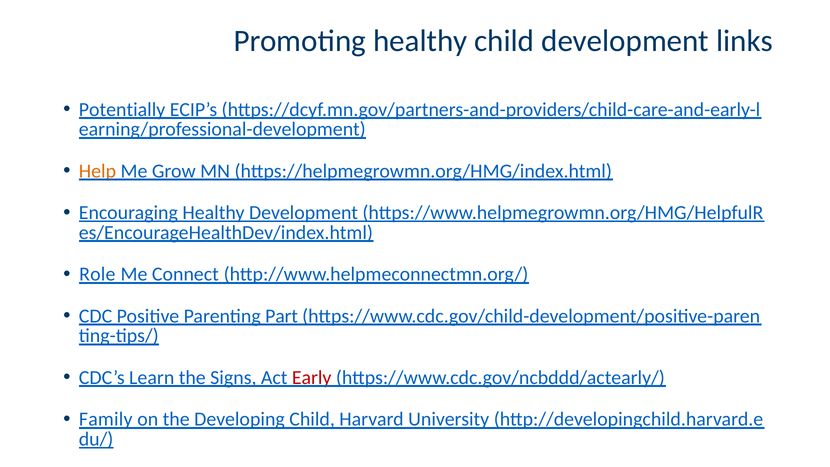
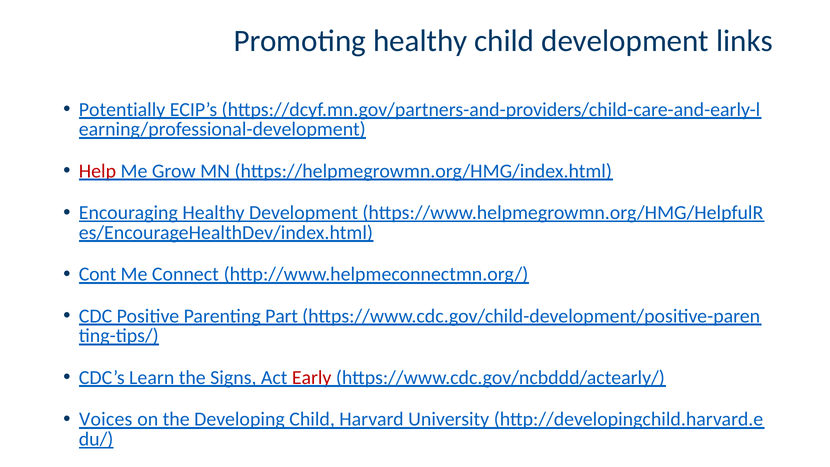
Help colour: orange -> red (97, 171)
Role: Role -> Cont (98, 274)
Family: Family -> Voices (106, 419)
